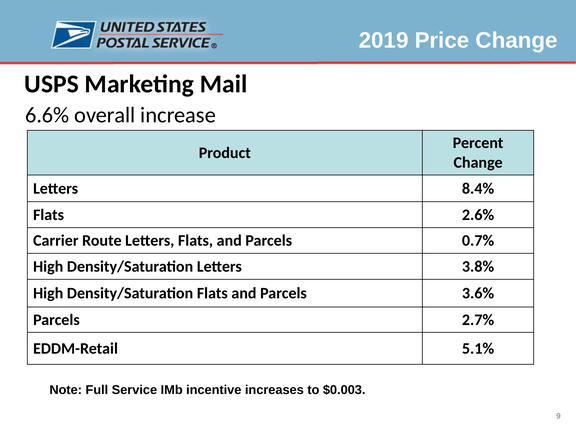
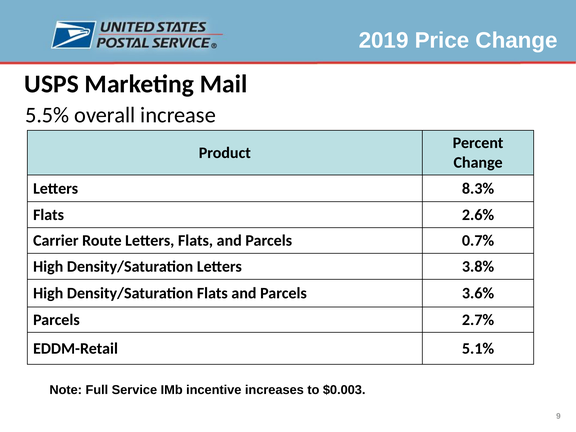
6.6%: 6.6% -> 5.5% (47, 115)
8.4%: 8.4% -> 8.3% (478, 189)
